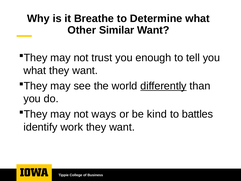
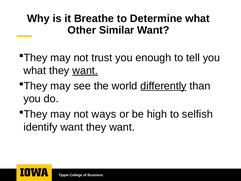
want underline: none -> present (85, 70)
kind: kind -> high (157, 114)
battles: battles -> selfish (197, 114)
identify work: work -> want (72, 127)
